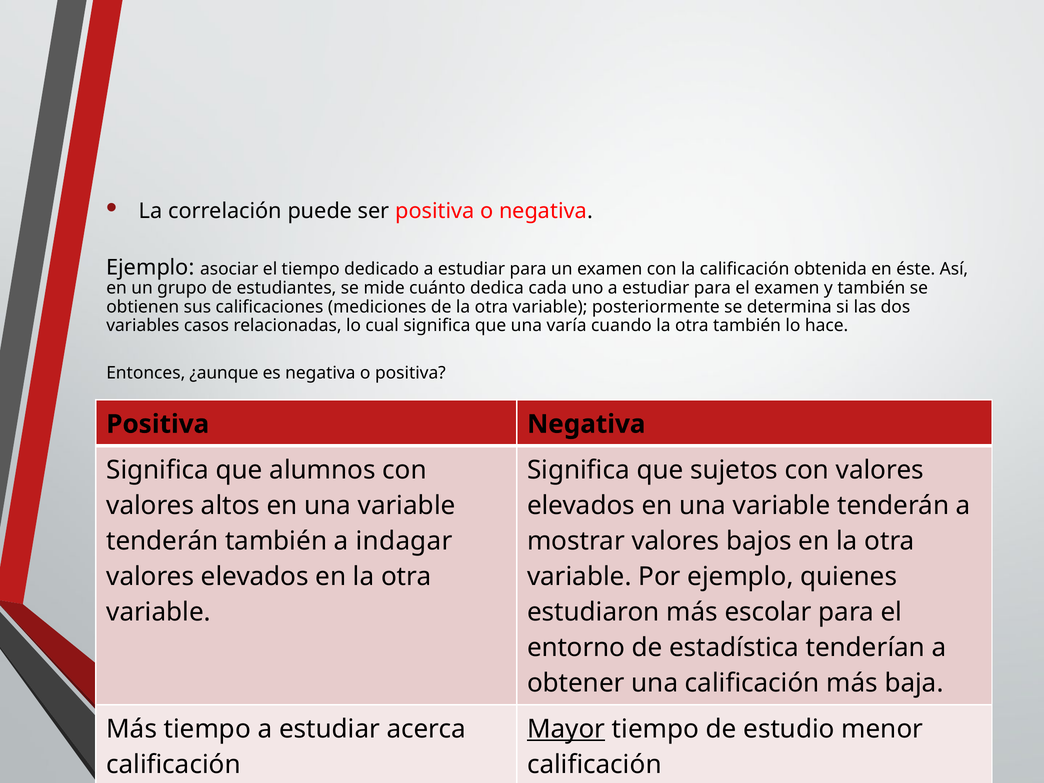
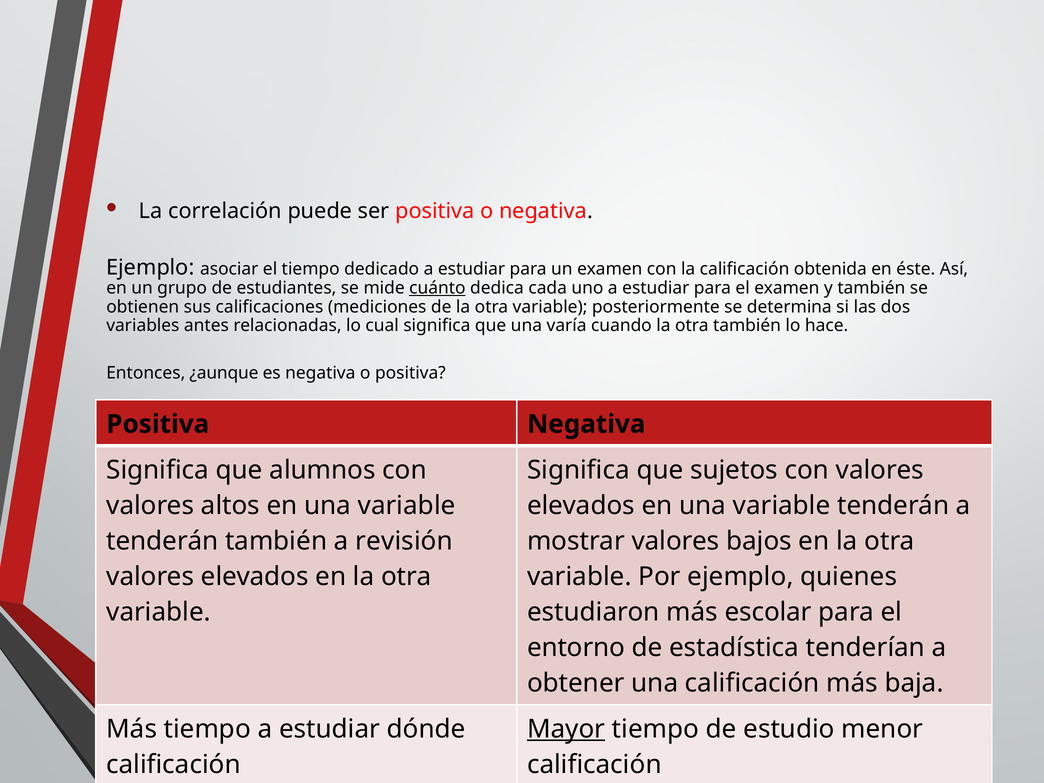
cuánto underline: none -> present (437, 288)
casos: casos -> antes (206, 326)
indagar: indagar -> revisión (404, 541)
acerca: acerca -> dónde (426, 729)
